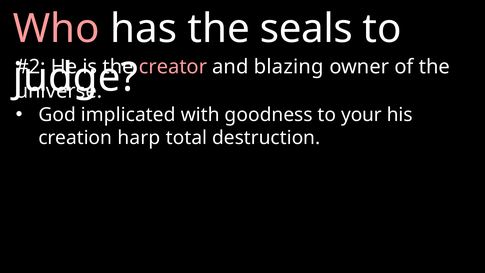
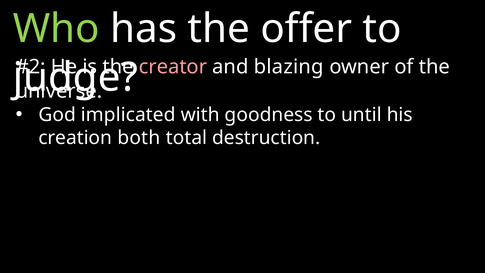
Who colour: pink -> light green (56, 29)
seals: seals -> offer (306, 29)
your: your -> until (361, 115)
harp: harp -> both (139, 138)
